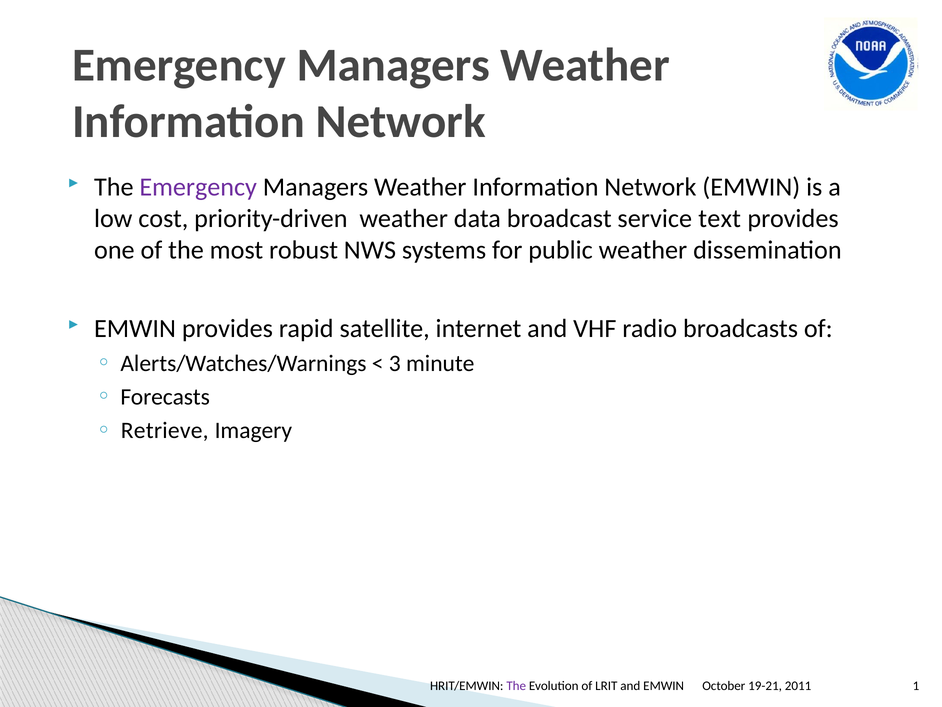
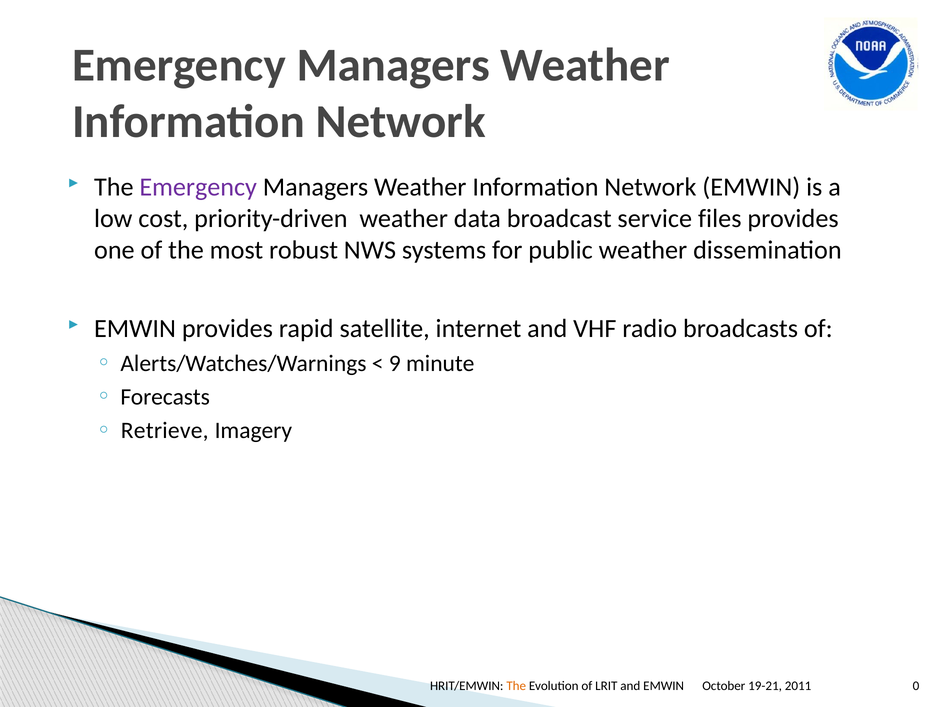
text: text -> files (720, 218)
3: 3 -> 9 (395, 363)
The colour: purple -> orange (516, 685)
1: 1 -> 0 (916, 685)
